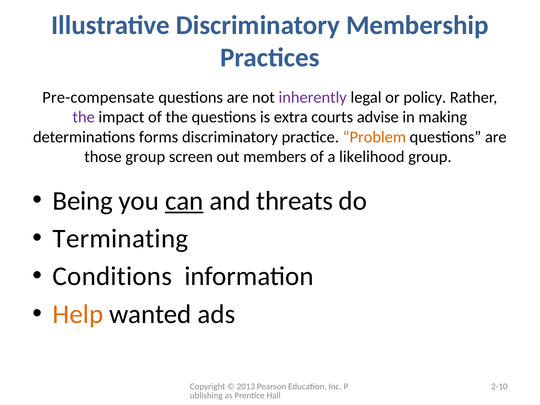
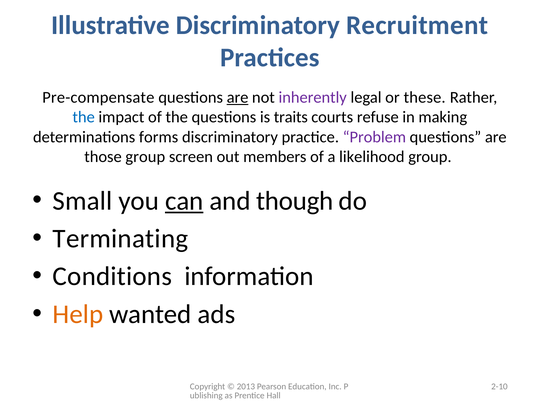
Membership: Membership -> Recruitment (417, 25)
are underline: none -> present (238, 97)
policy: policy -> these (425, 97)
the colour: purple -> blue (84, 117)
extra: extra -> traits (291, 117)
advise: advise -> refuse (378, 117)
Problem colour: orange -> purple (374, 137)
Being: Being -> Small (83, 201)
threats: threats -> though (295, 201)
